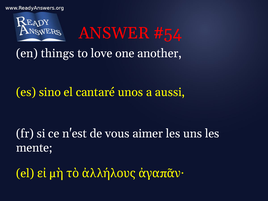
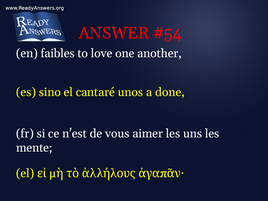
things: things -> faibles (58, 53)
aussi: aussi -> done (170, 92)
